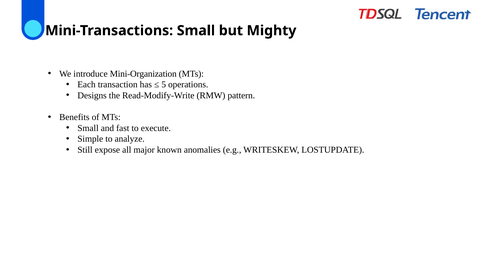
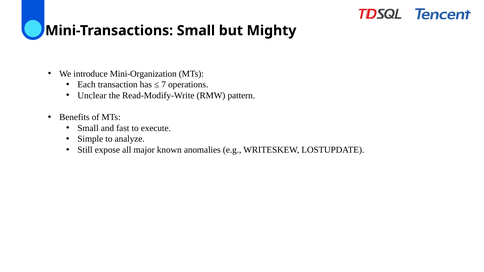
5: 5 -> 7 (164, 85)
Designs: Designs -> Unclear (92, 96)
